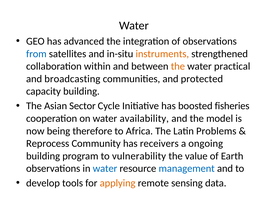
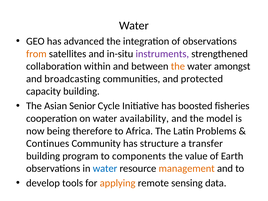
from colour: blue -> orange (36, 54)
instruments colour: orange -> purple (162, 54)
practical: practical -> amongst (232, 66)
Sector: Sector -> Senior (82, 106)
Reprocess: Reprocess -> Continues (48, 143)
receivers: receivers -> structure (159, 143)
ongoing: ongoing -> transfer (206, 143)
vulnerability: vulnerability -> components (139, 156)
management colour: blue -> orange (187, 169)
